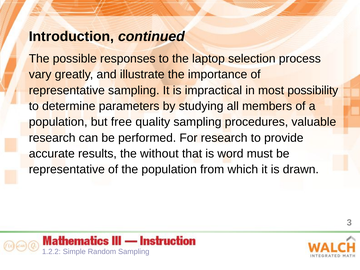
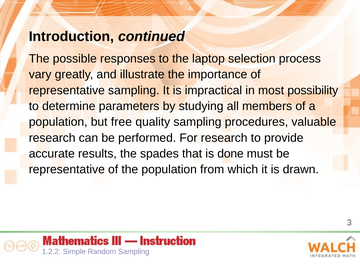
without: without -> spades (159, 154)
word: word -> done (231, 154)
